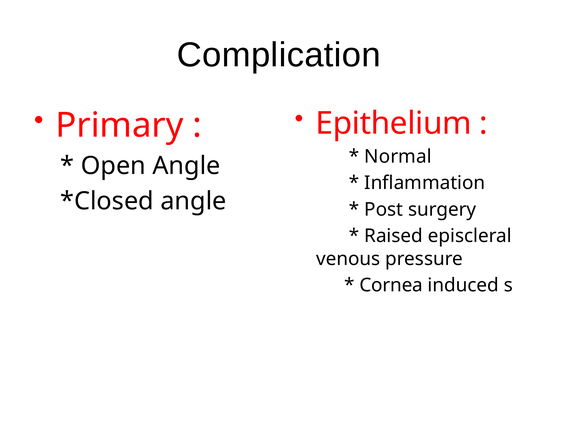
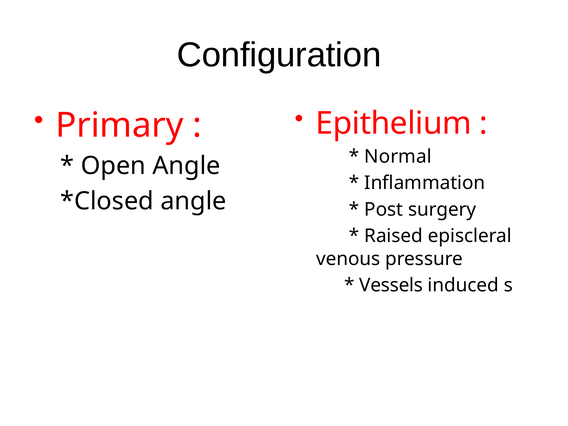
Complication: Complication -> Configuration (279, 55)
Cornea: Cornea -> Vessels (391, 285)
